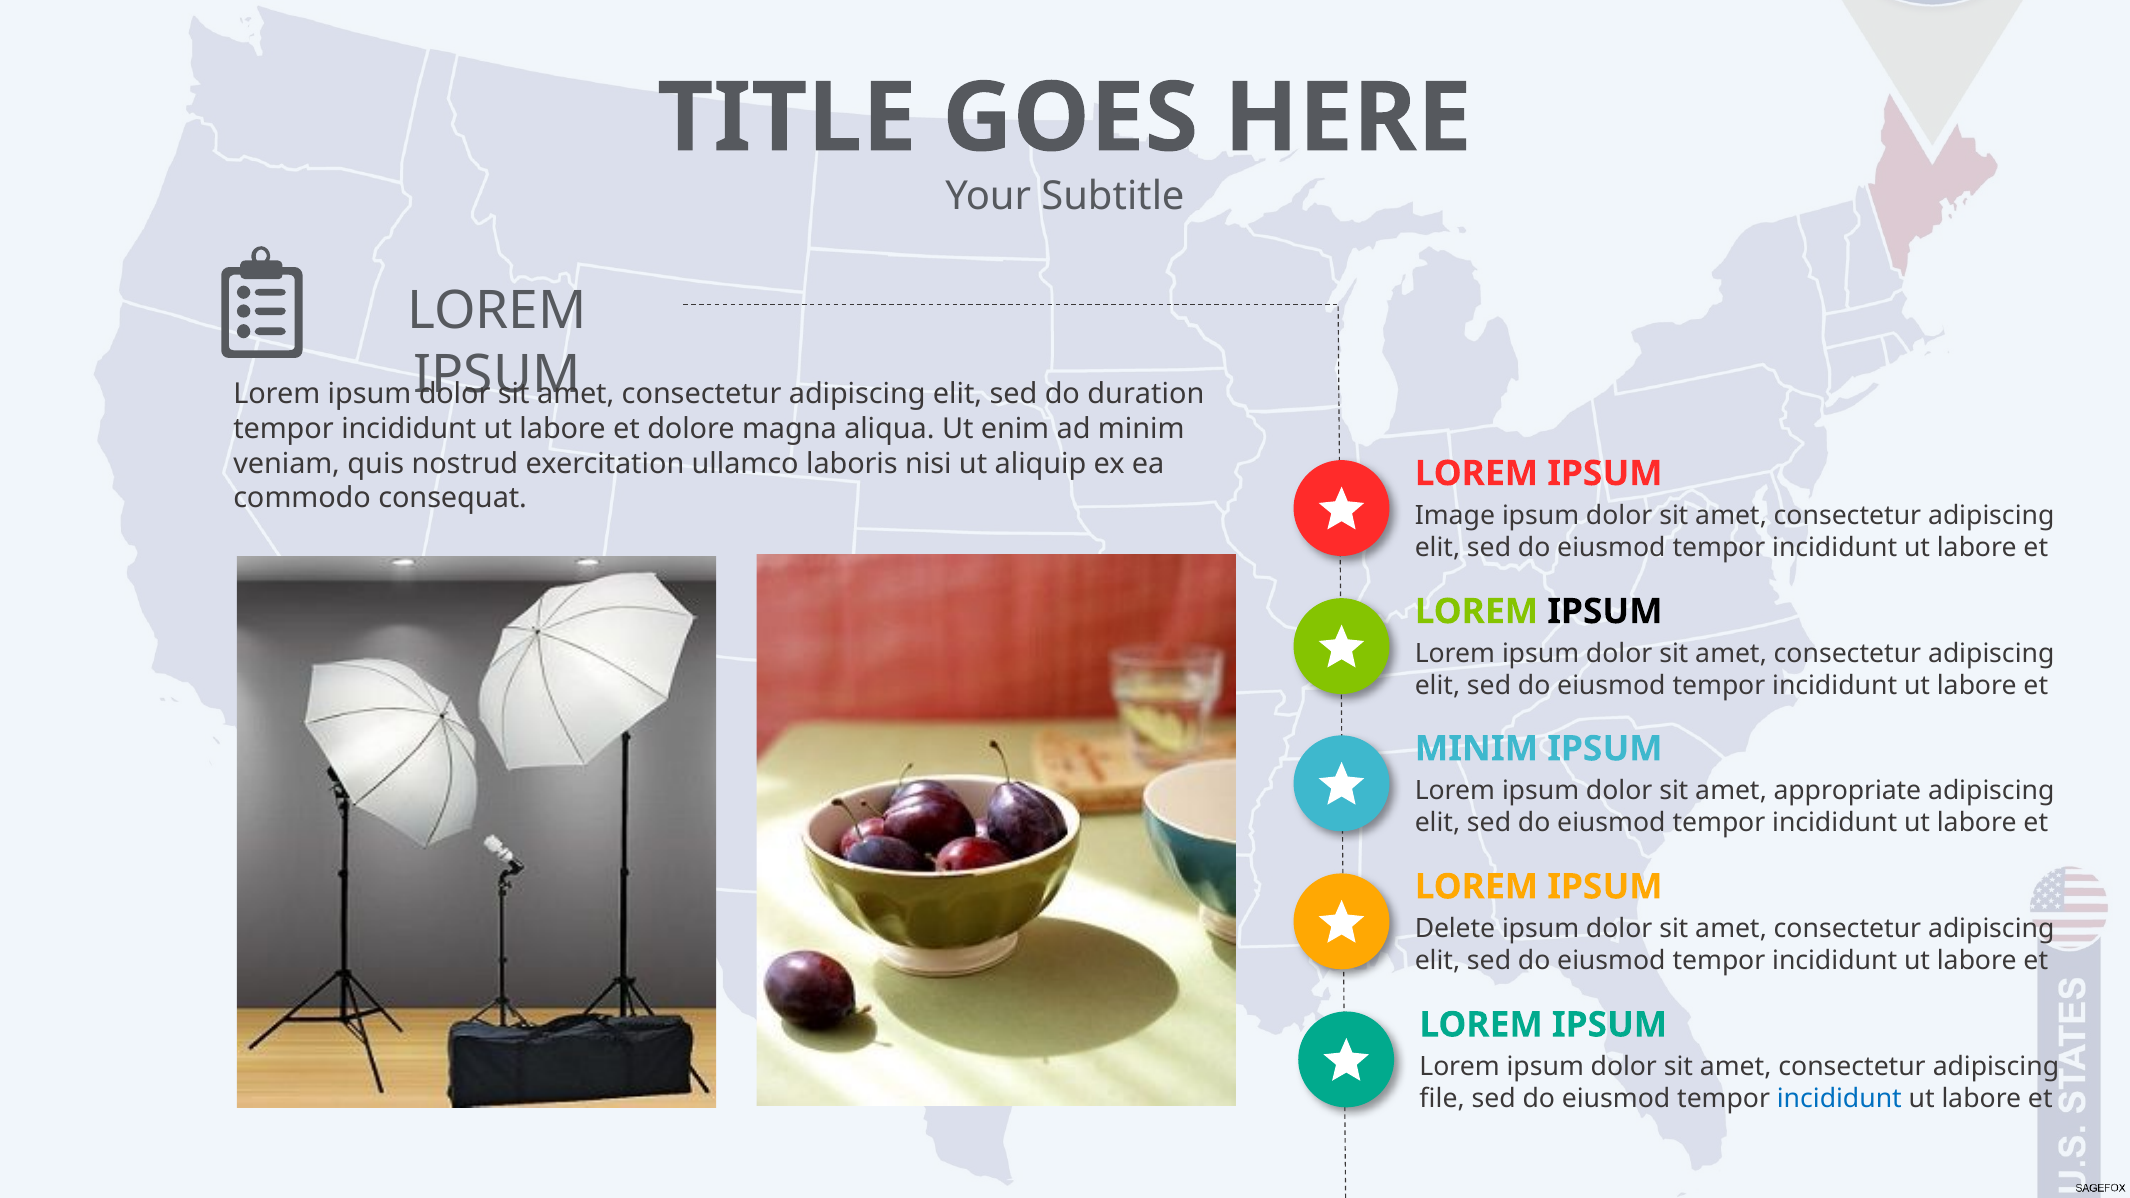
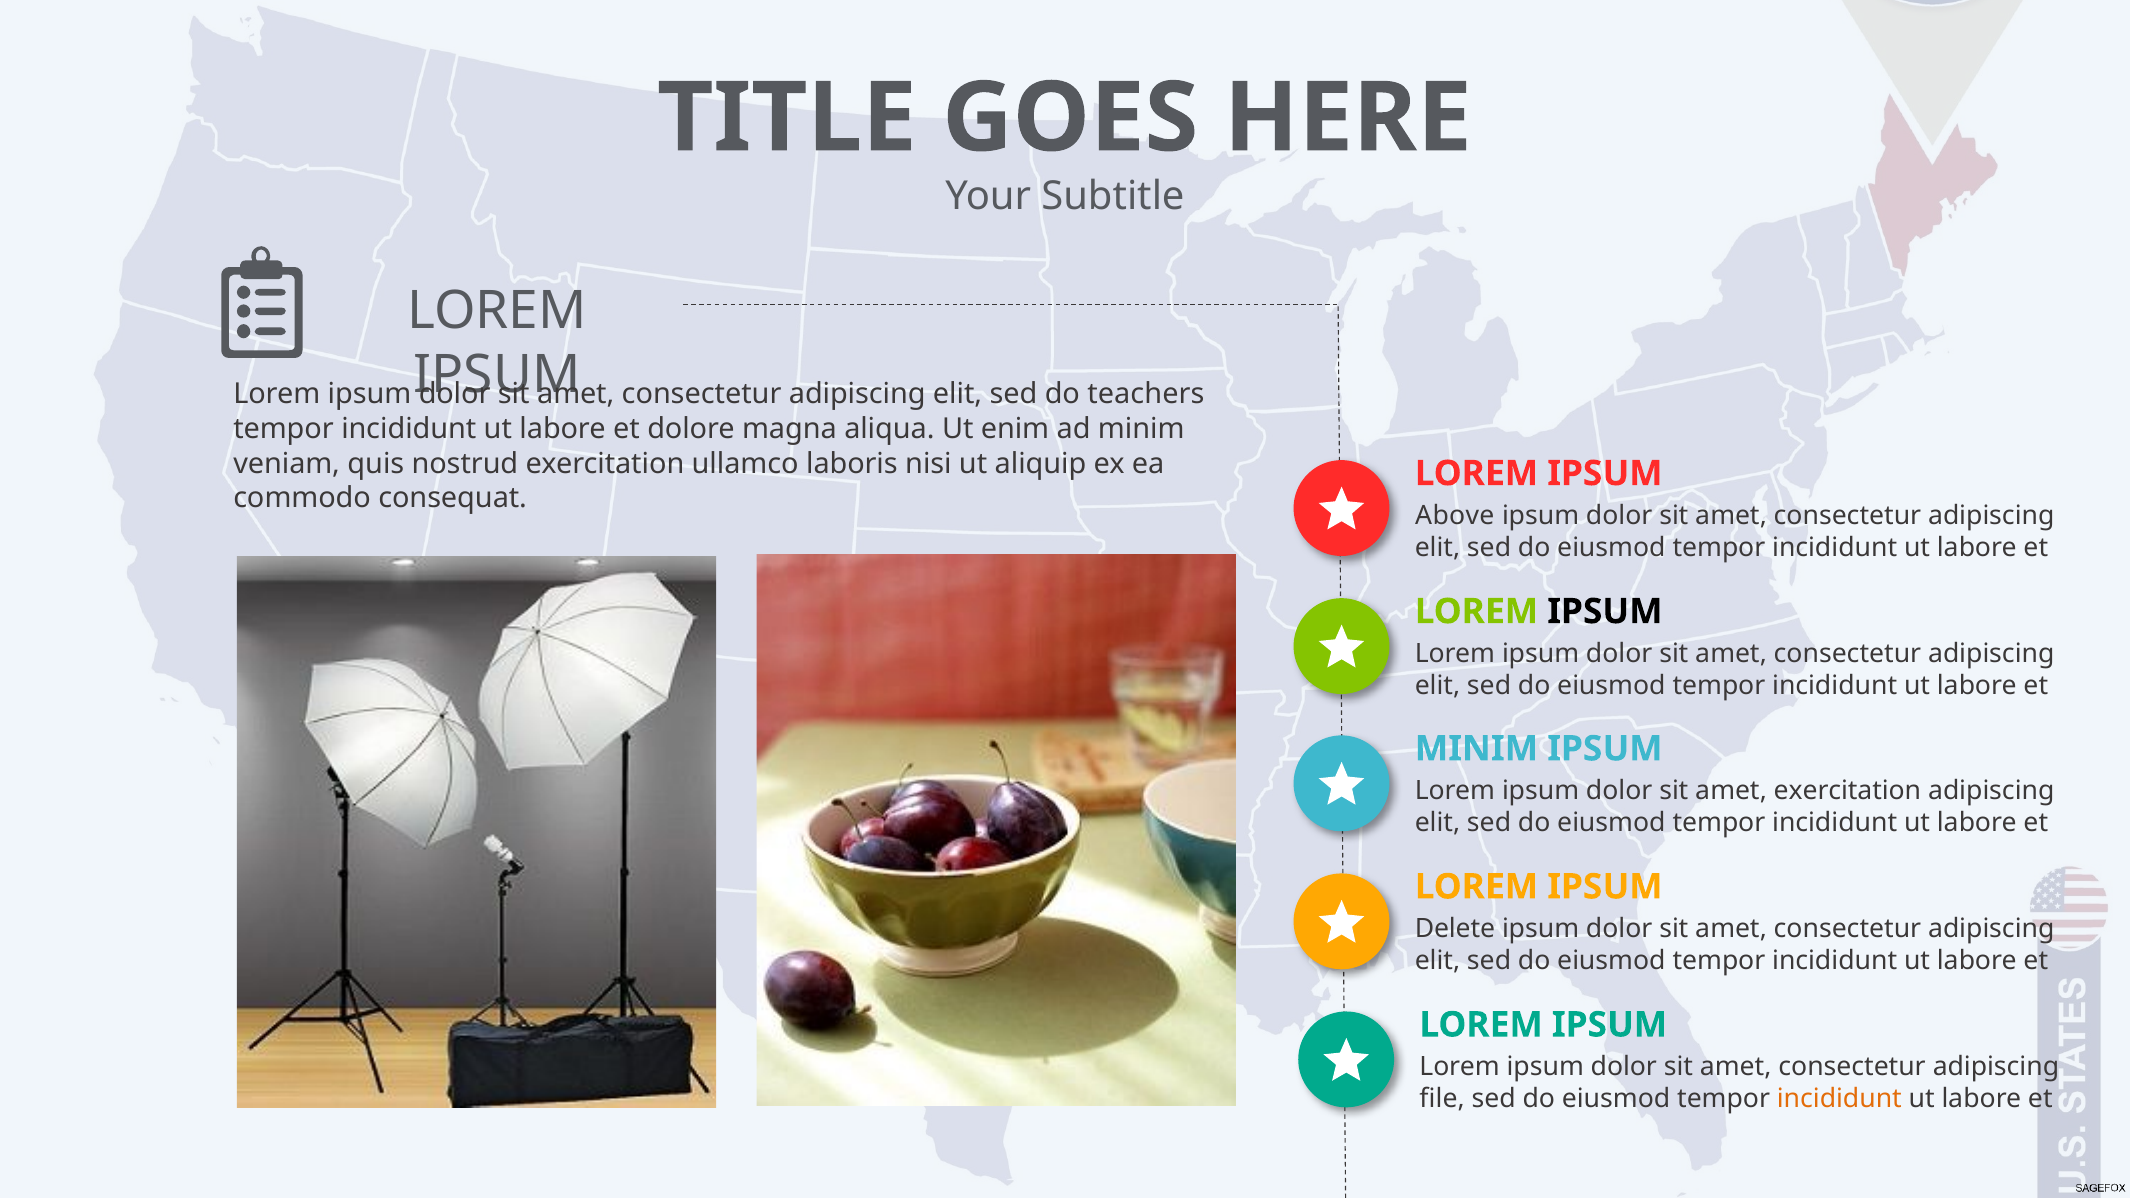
duration: duration -> teachers (1146, 394)
Image: Image -> Above (1455, 515)
amet appropriate: appropriate -> exercitation (1847, 791)
incididunt colour: blue -> orange (1839, 1099)
